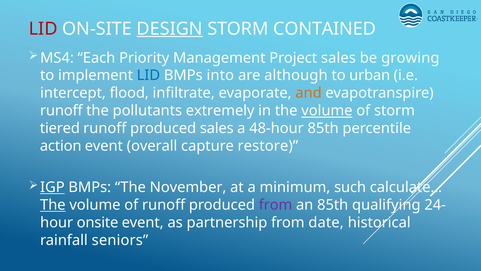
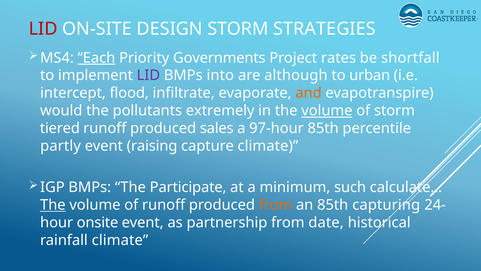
DESIGN underline: present -> none (170, 29)
CONTAINED: CONTAINED -> STRATEGIES (324, 29)
Each underline: none -> present (96, 58)
Management: Management -> Governments (219, 58)
Project sales: sales -> rates (338, 58)
growing: growing -> shortfall (410, 58)
LID colour: blue -> purple (148, 75)
runoff: runoff -> would (61, 111)
48-hour: 48-hour -> 97-hour (277, 128)
action: action -> partly (61, 146)
overall: overall -> raising (152, 146)
capture restore: restore -> climate (268, 146)
IGP underline: present -> none (52, 187)
November: November -> Participate (188, 187)
from colour: purple -> orange (276, 205)
qualifying: qualifying -> capturing (386, 205)
rainfall seniors: seniors -> climate (120, 240)
